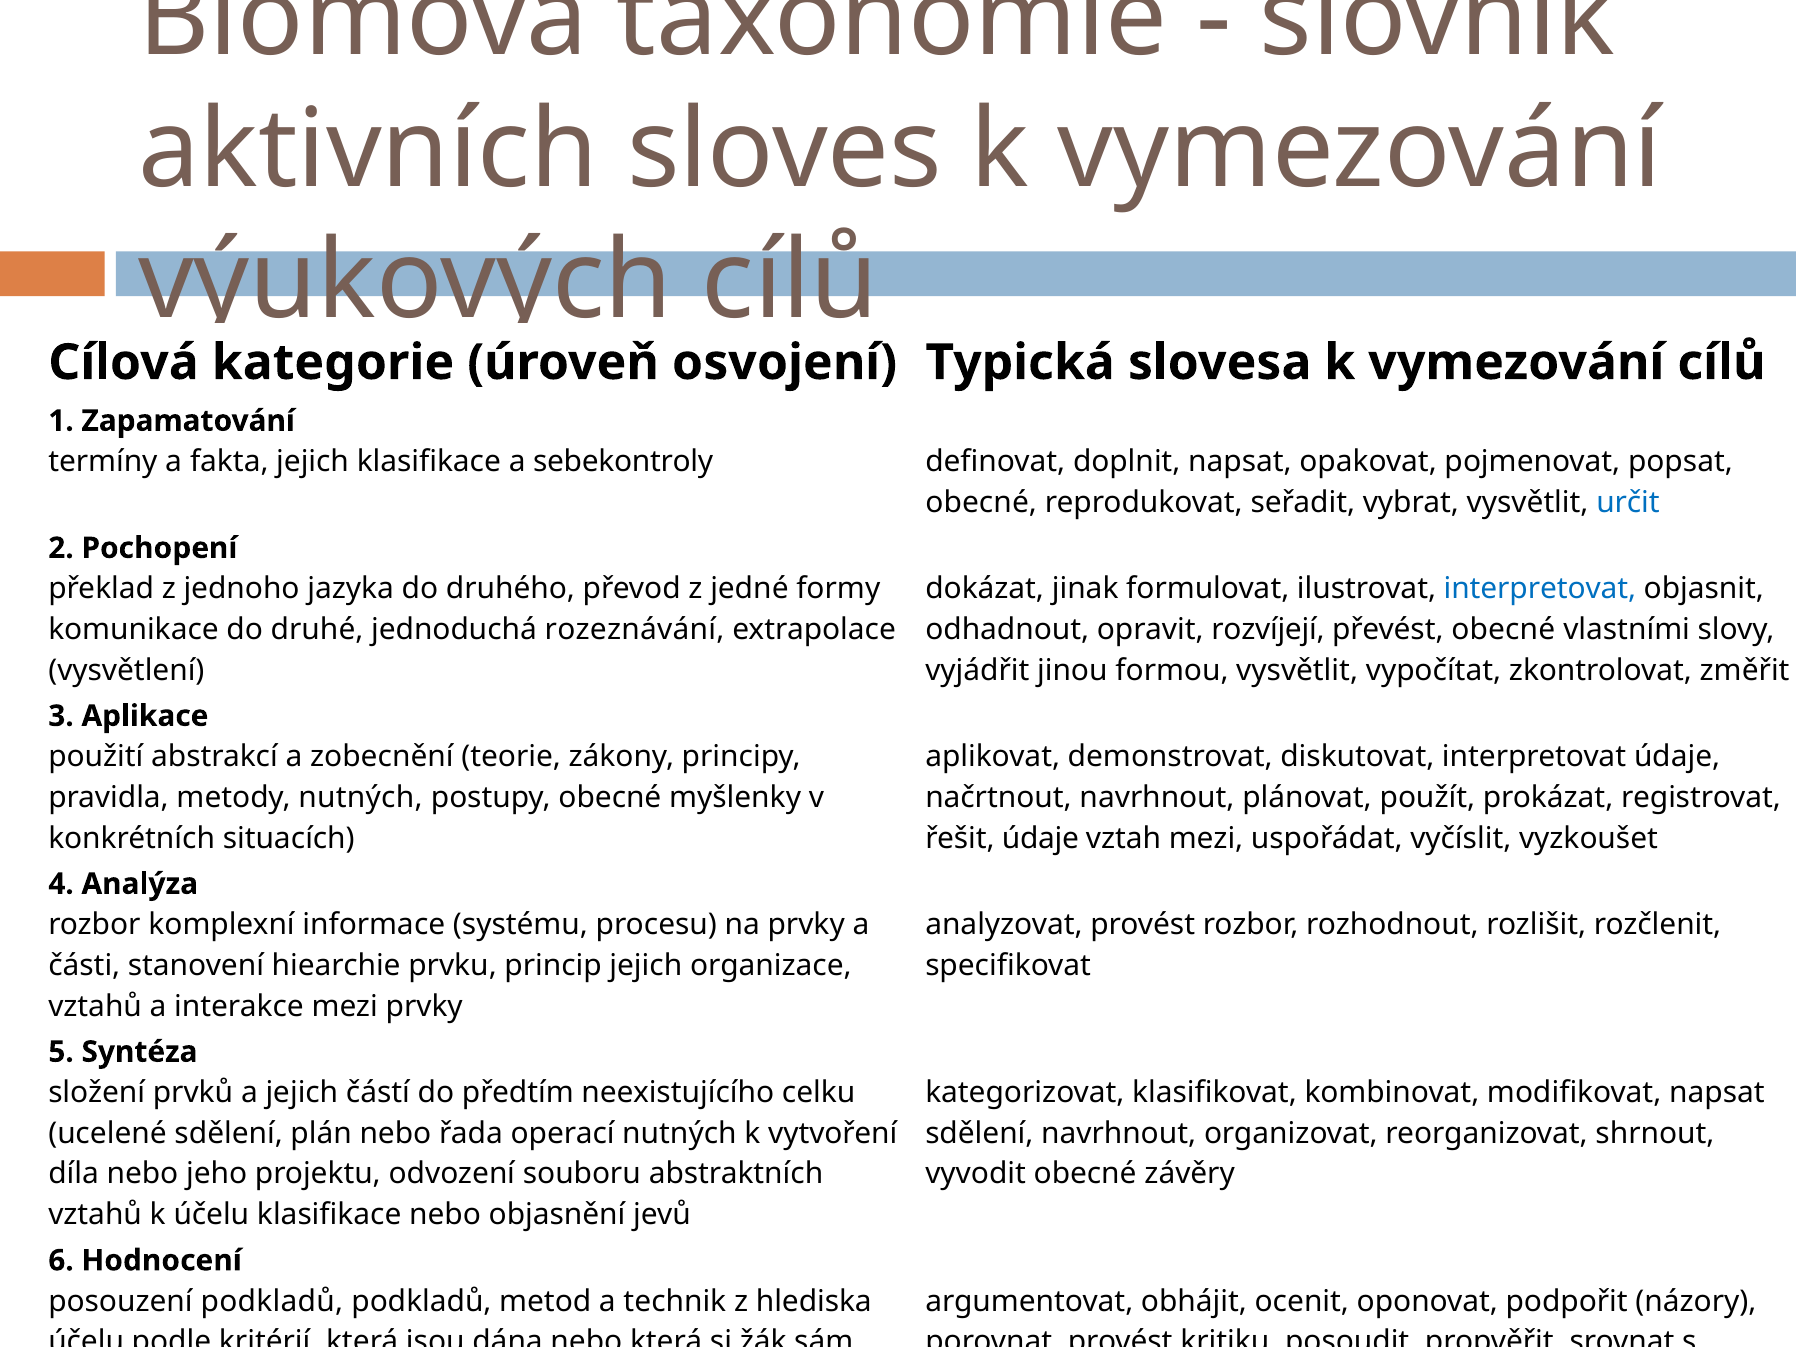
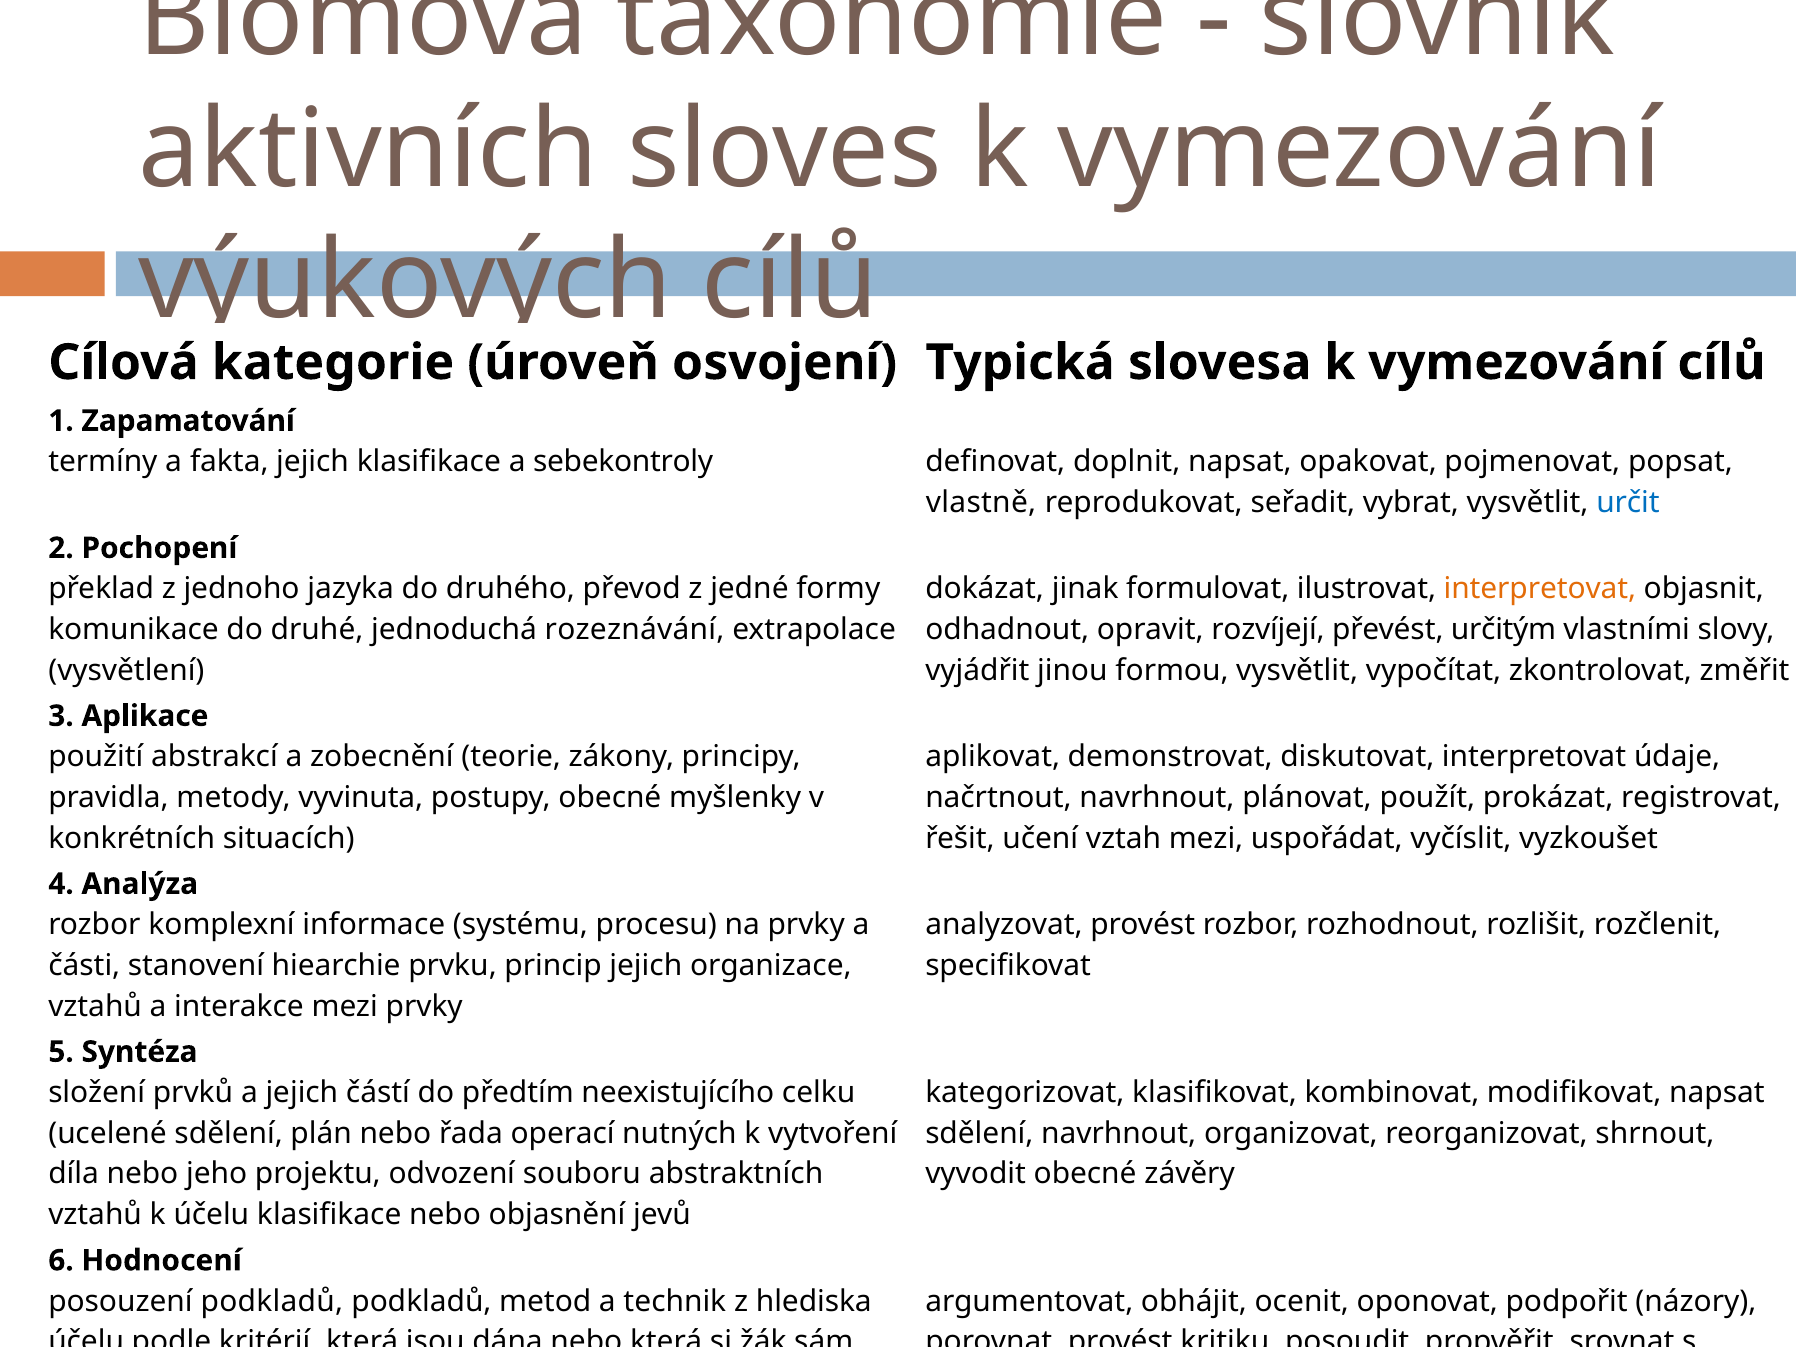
obecné: obecné -> vlastně (981, 502)
interpretovat colour: blue -> orange (1540, 589)
převést obecné: obecné -> určitým (1504, 630)
metody nutných: nutných -> vyvinuta (361, 797)
řešit údaje: údaje -> učení (1040, 838)
